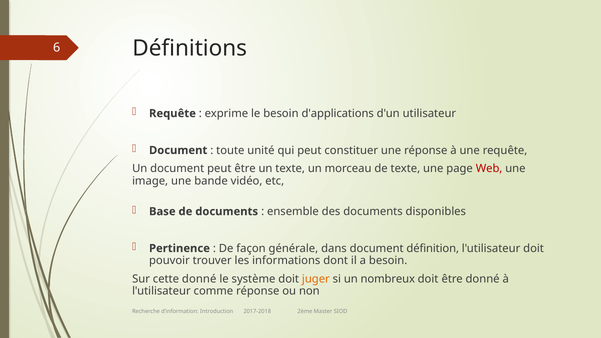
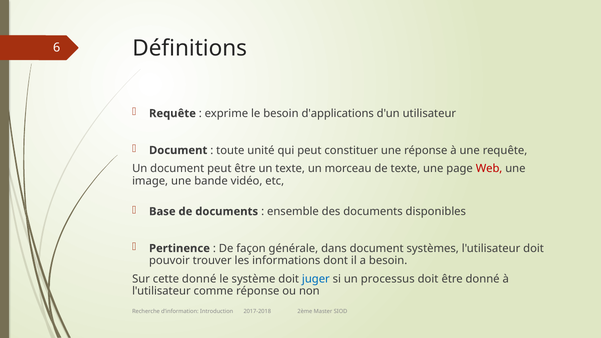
définition: définition -> systèmes (433, 248)
juger colour: orange -> blue (316, 279)
nombreux: nombreux -> processus (388, 279)
